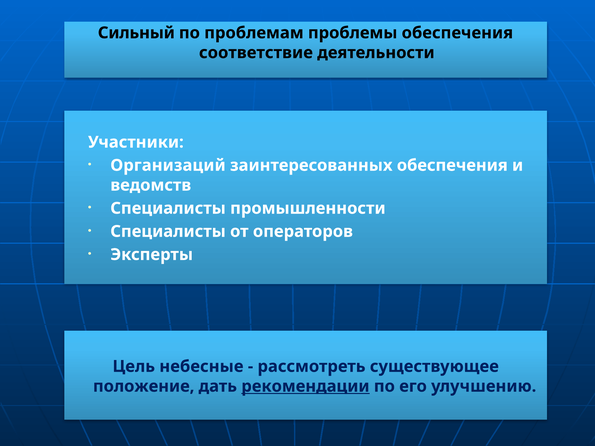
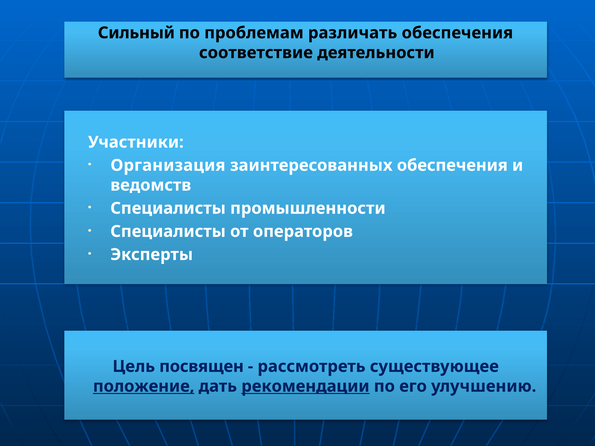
проблемы: проблемы -> различать (353, 33)
Организаций: Организаций -> Организация (168, 165)
небесные: небесные -> посвящен (202, 367)
положение underline: none -> present (144, 386)
